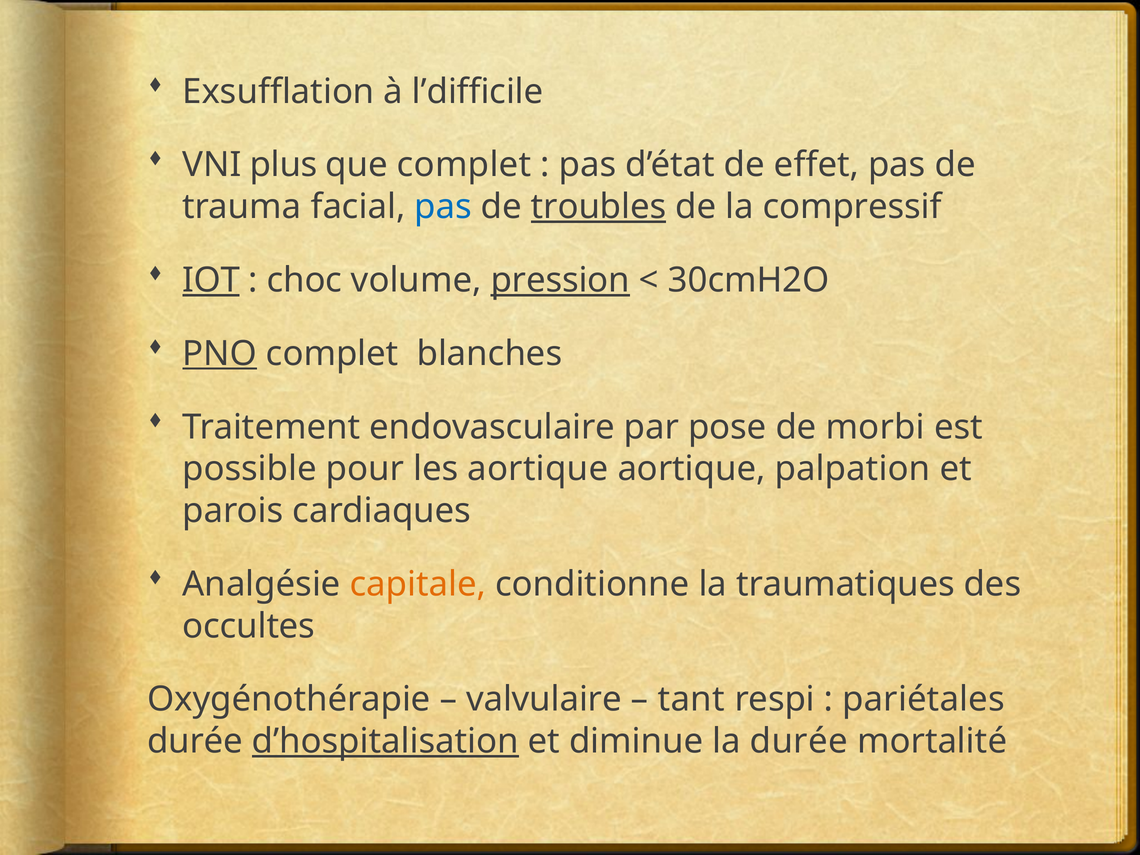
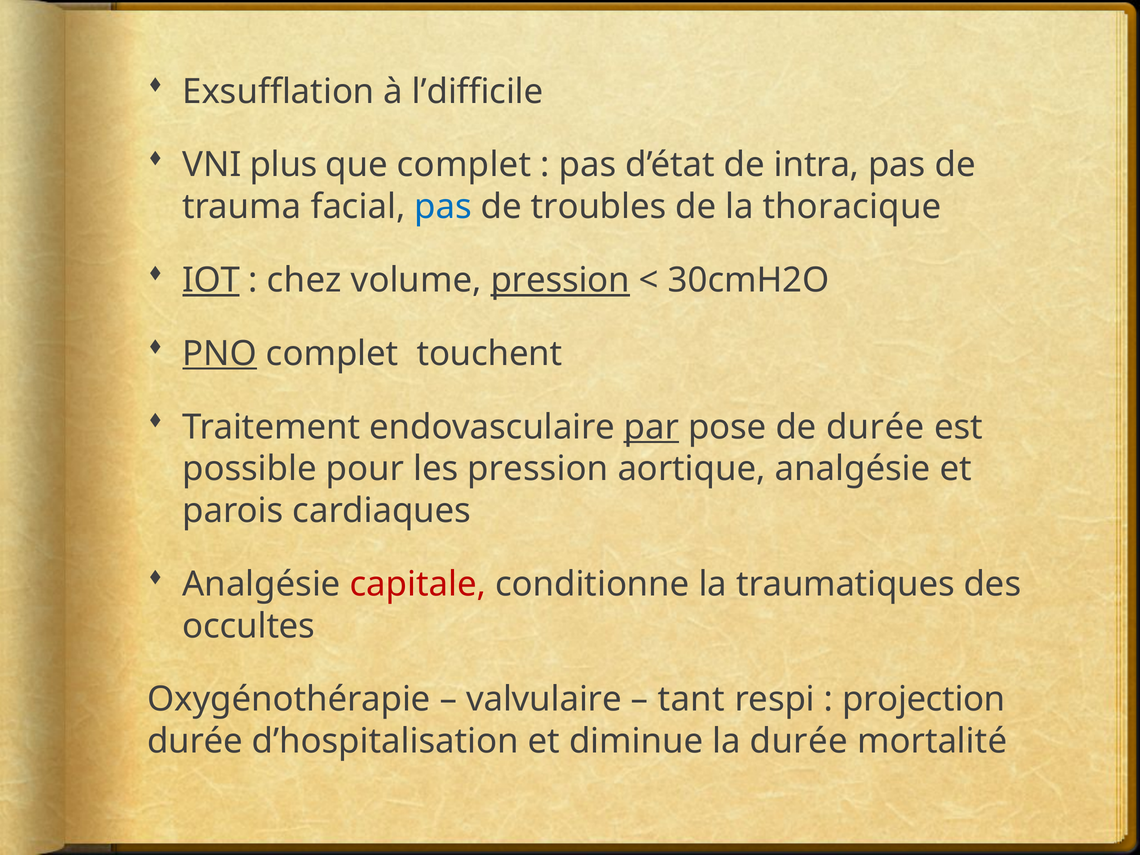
effet: effet -> intra (817, 165)
troubles underline: present -> none (599, 207)
compressif: compressif -> thoracique (852, 207)
choc: choc -> chez (304, 280)
blanches: blanches -> touchent (490, 354)
par underline: none -> present (651, 427)
de morbi: morbi -> durée (875, 427)
les aortique: aortique -> pression (538, 469)
aortique palpation: palpation -> analgésie (853, 469)
capitale colour: orange -> red (418, 584)
pariétales: pariétales -> projection (924, 699)
d’hospitalisation underline: present -> none (385, 741)
